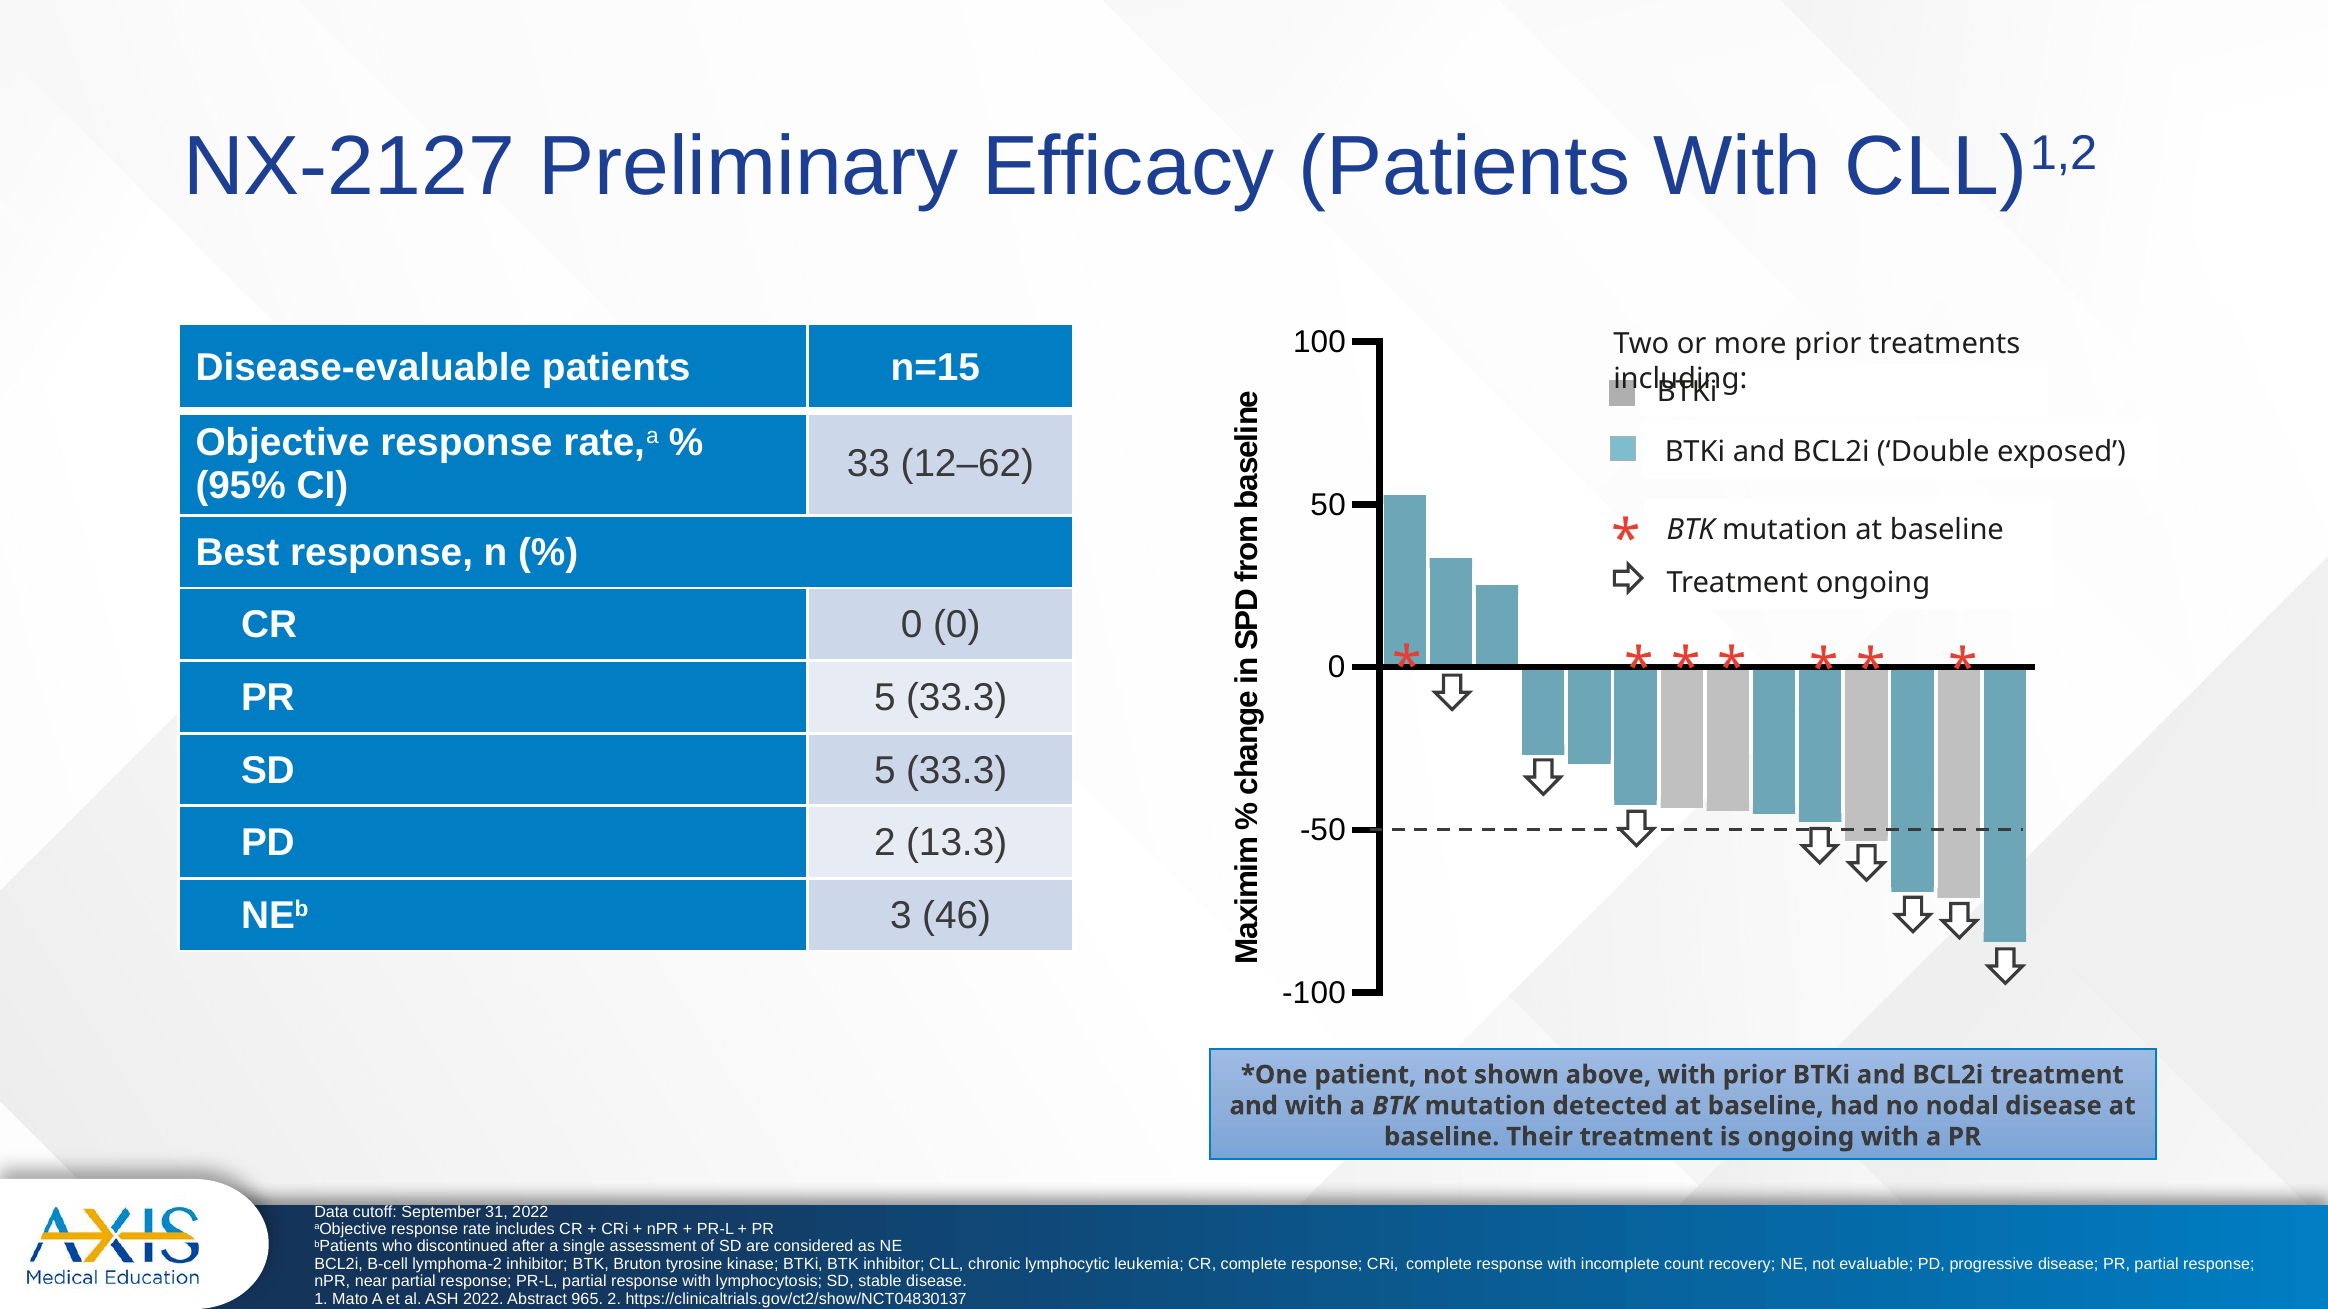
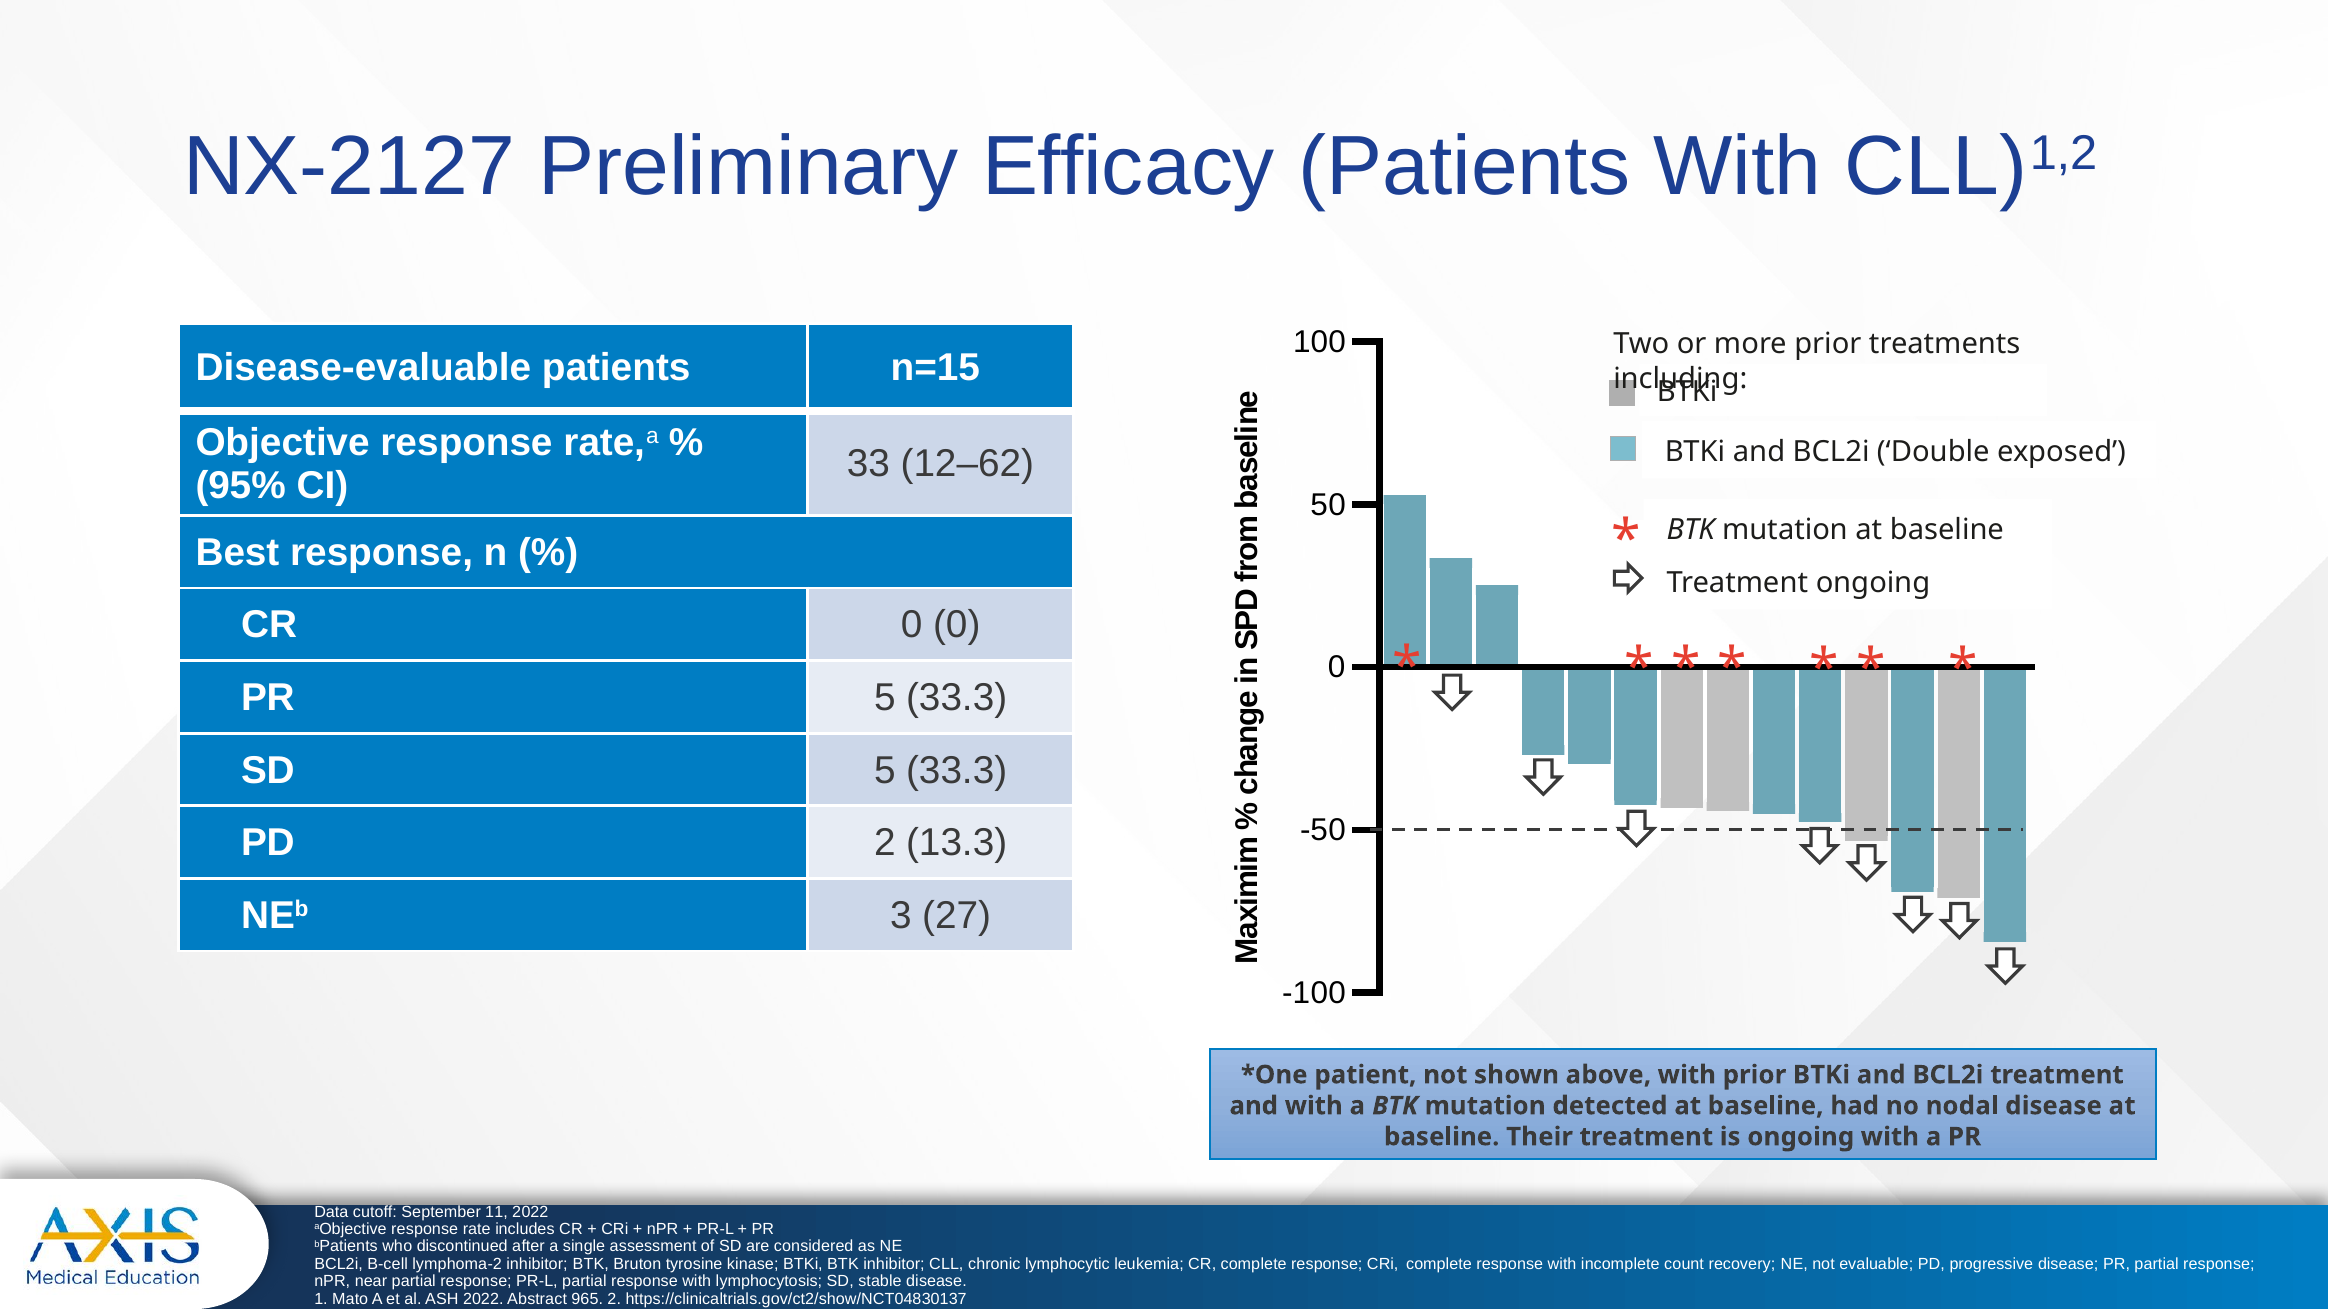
46: 46 -> 27 (957, 916)
31: 31 -> 11 (496, 1212)
